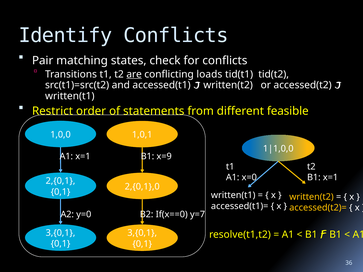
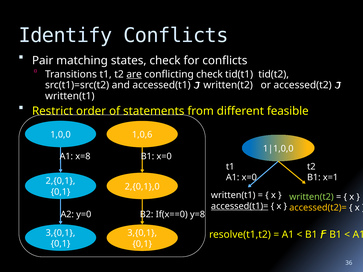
conflicting loads: loads -> check (209, 74)
1,0,1: 1,0,1 -> 1,0,6 (142, 135)
A1 x=1: x=1 -> x=8 (83, 156)
B1 x=9: x=9 -> x=0 (164, 156)
written(t2 colour: yellow -> light green (311, 197)
accessed(t1)= underline: none -> present (240, 206)
y=7: y=7 -> y=8 (198, 215)
